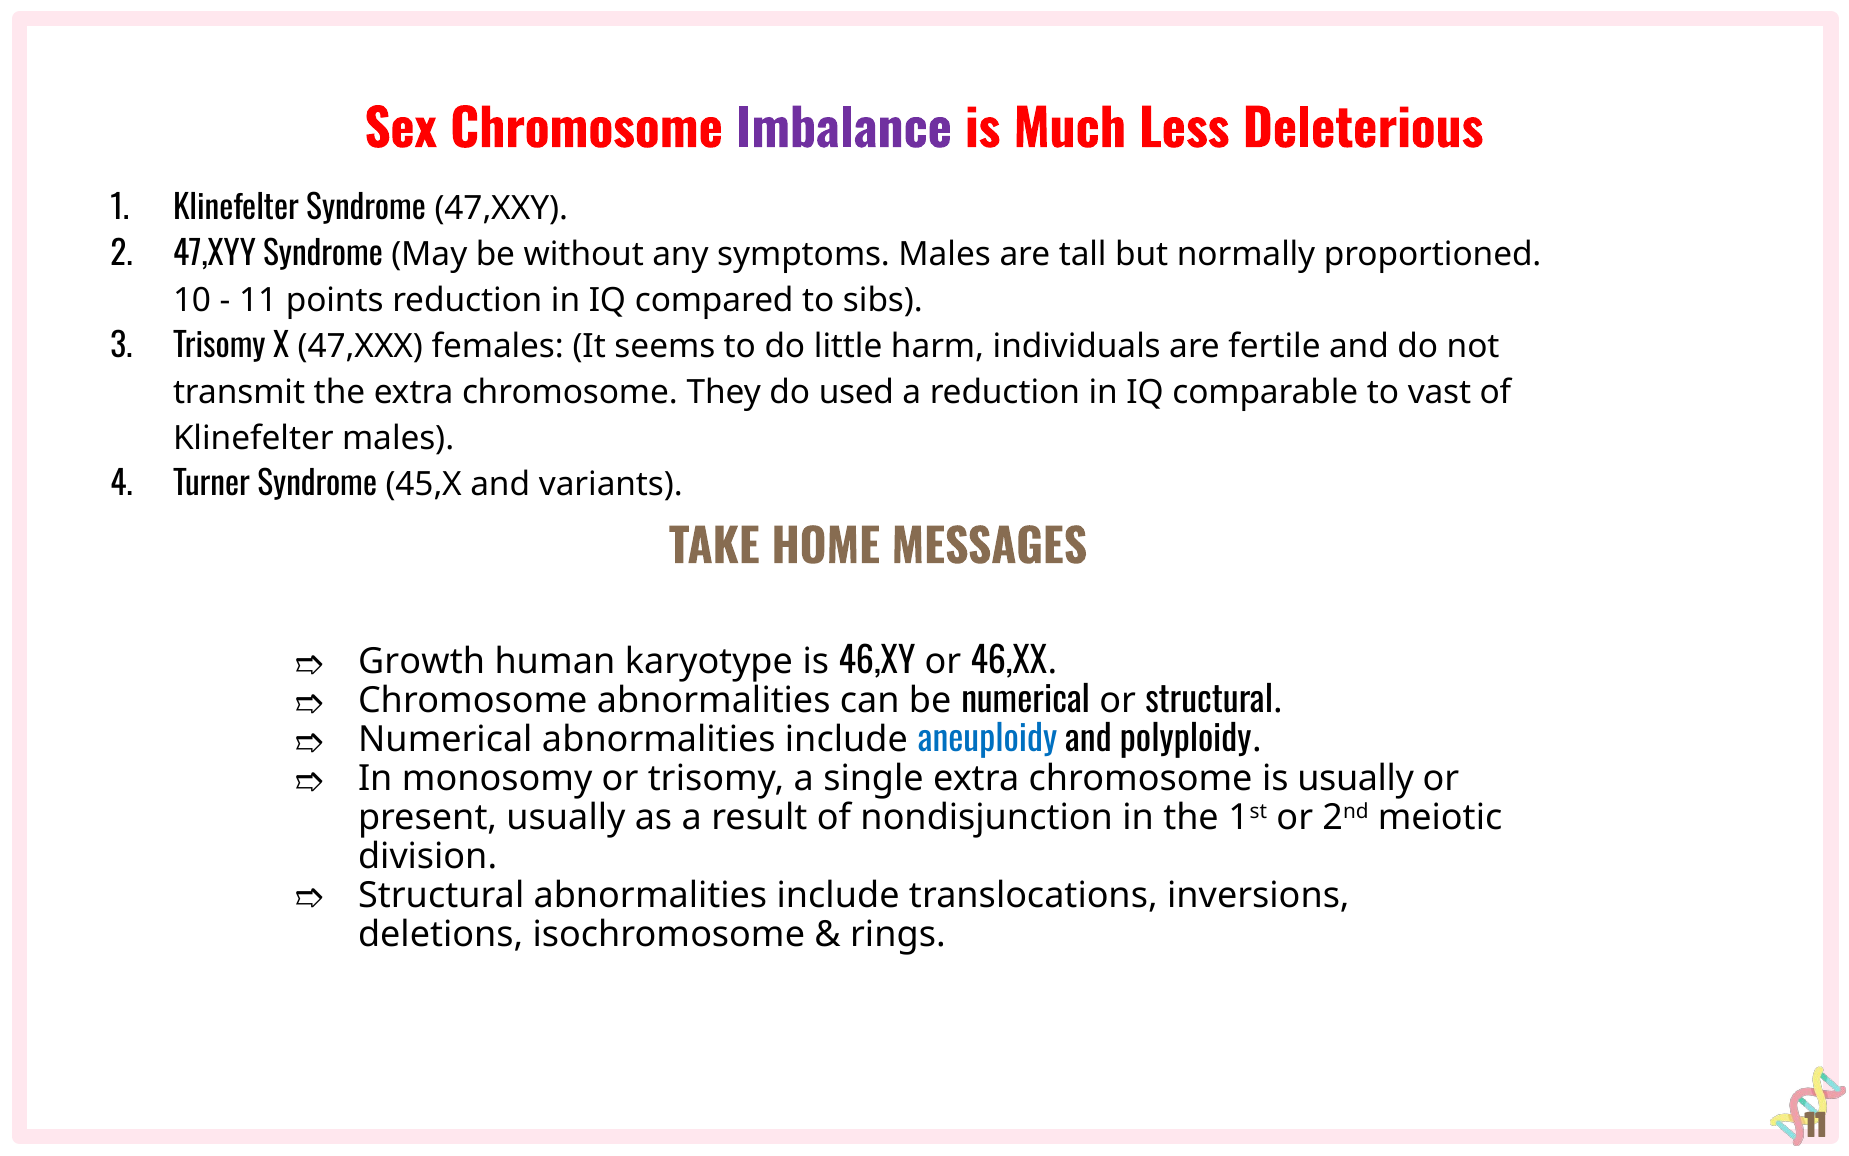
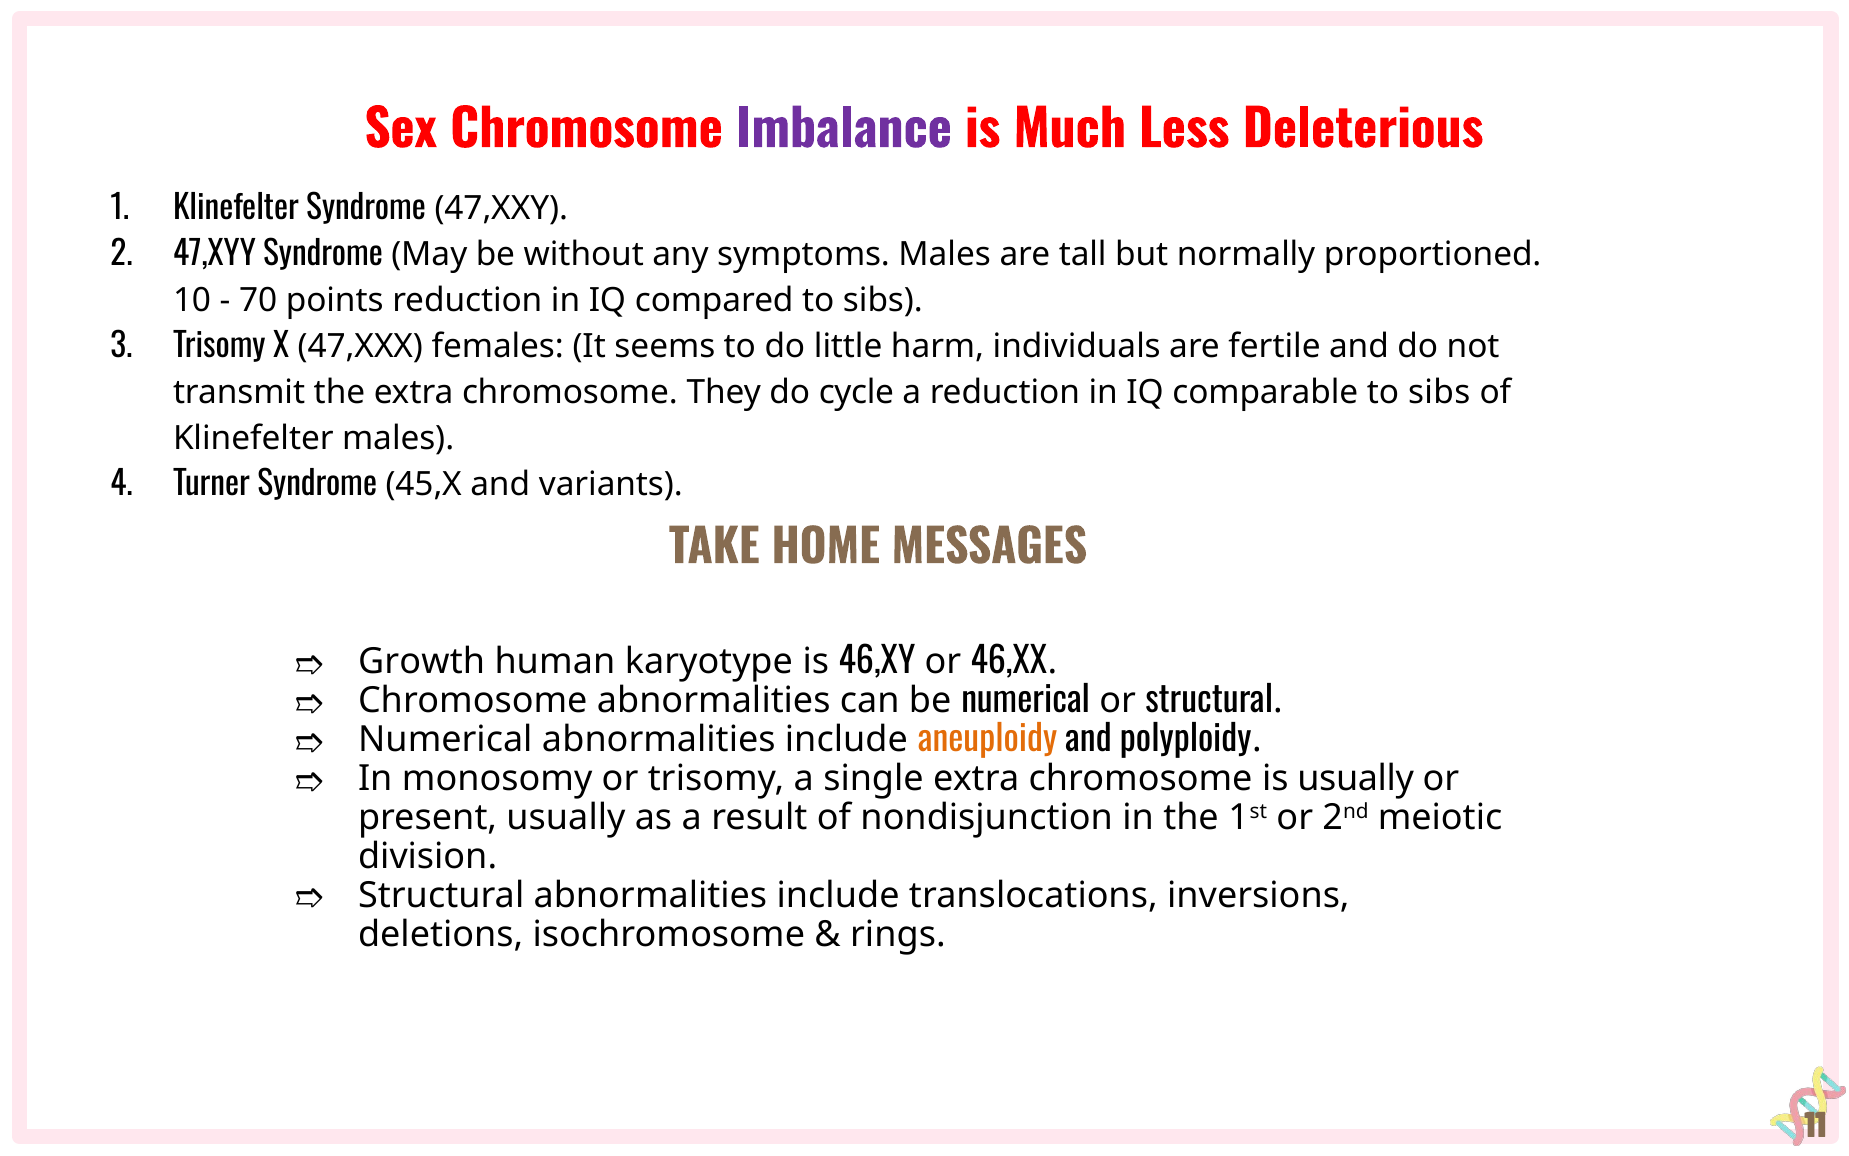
11: 11 -> 70 (258, 300)
used: used -> cycle (856, 392)
comparable to vast: vast -> sibs (1439, 392)
aneuploidy colour: blue -> orange (987, 740)
